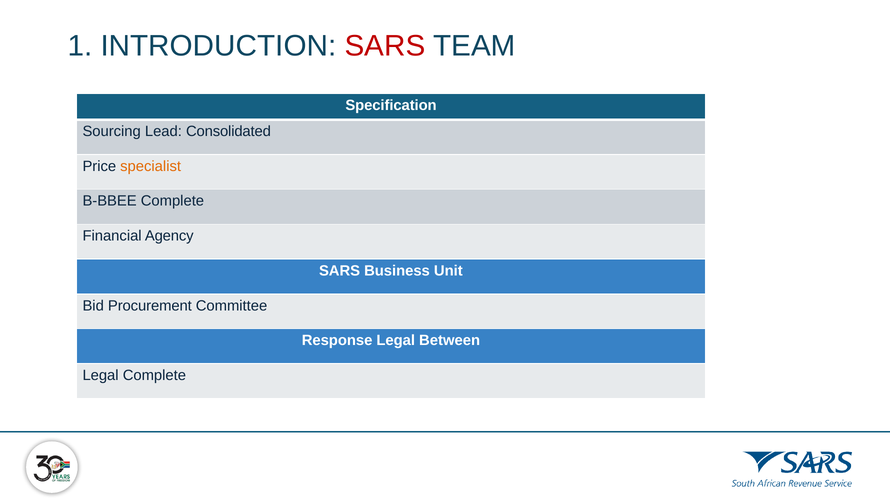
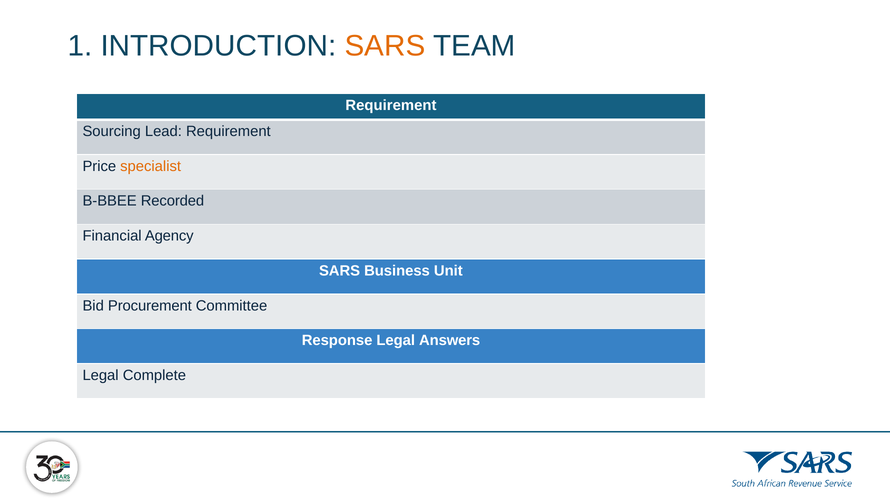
SARS colour: red -> orange (385, 46)
Specification: Specification -> Requirement (391, 105)
Lead Consolidated: Consolidated -> Requirement (228, 131)
B-BBEE Complete: Complete -> Recorded (172, 201)
Between: Between -> Answers (450, 340)
